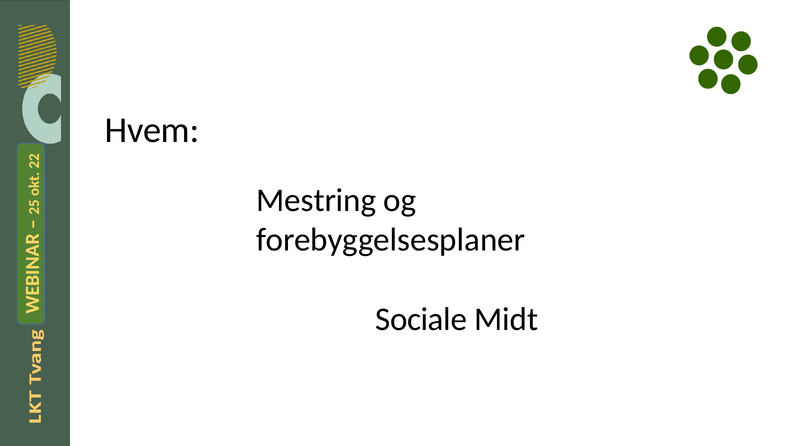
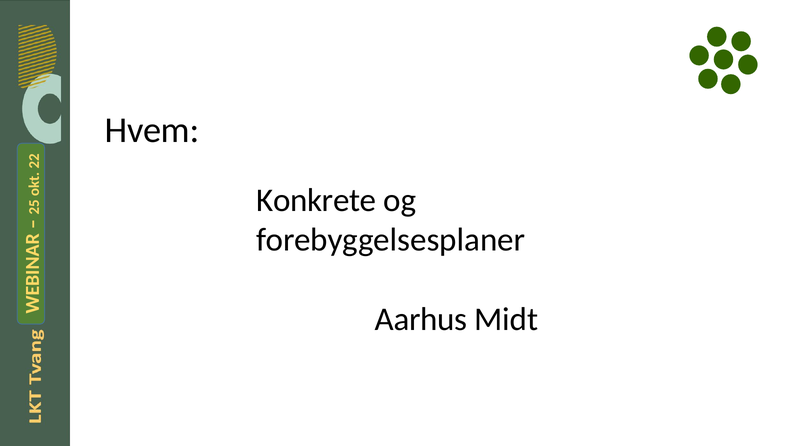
Mestring: Mestring -> Konkrete (316, 200)
Sociale: Sociale -> Aarhus (421, 319)
